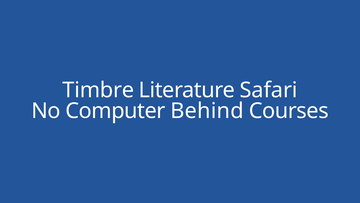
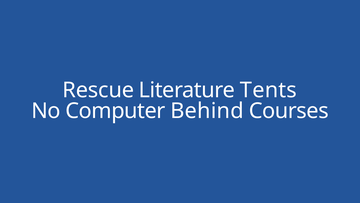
Timbre: Timbre -> Rescue (98, 90)
Safari: Safari -> Tents (268, 90)
